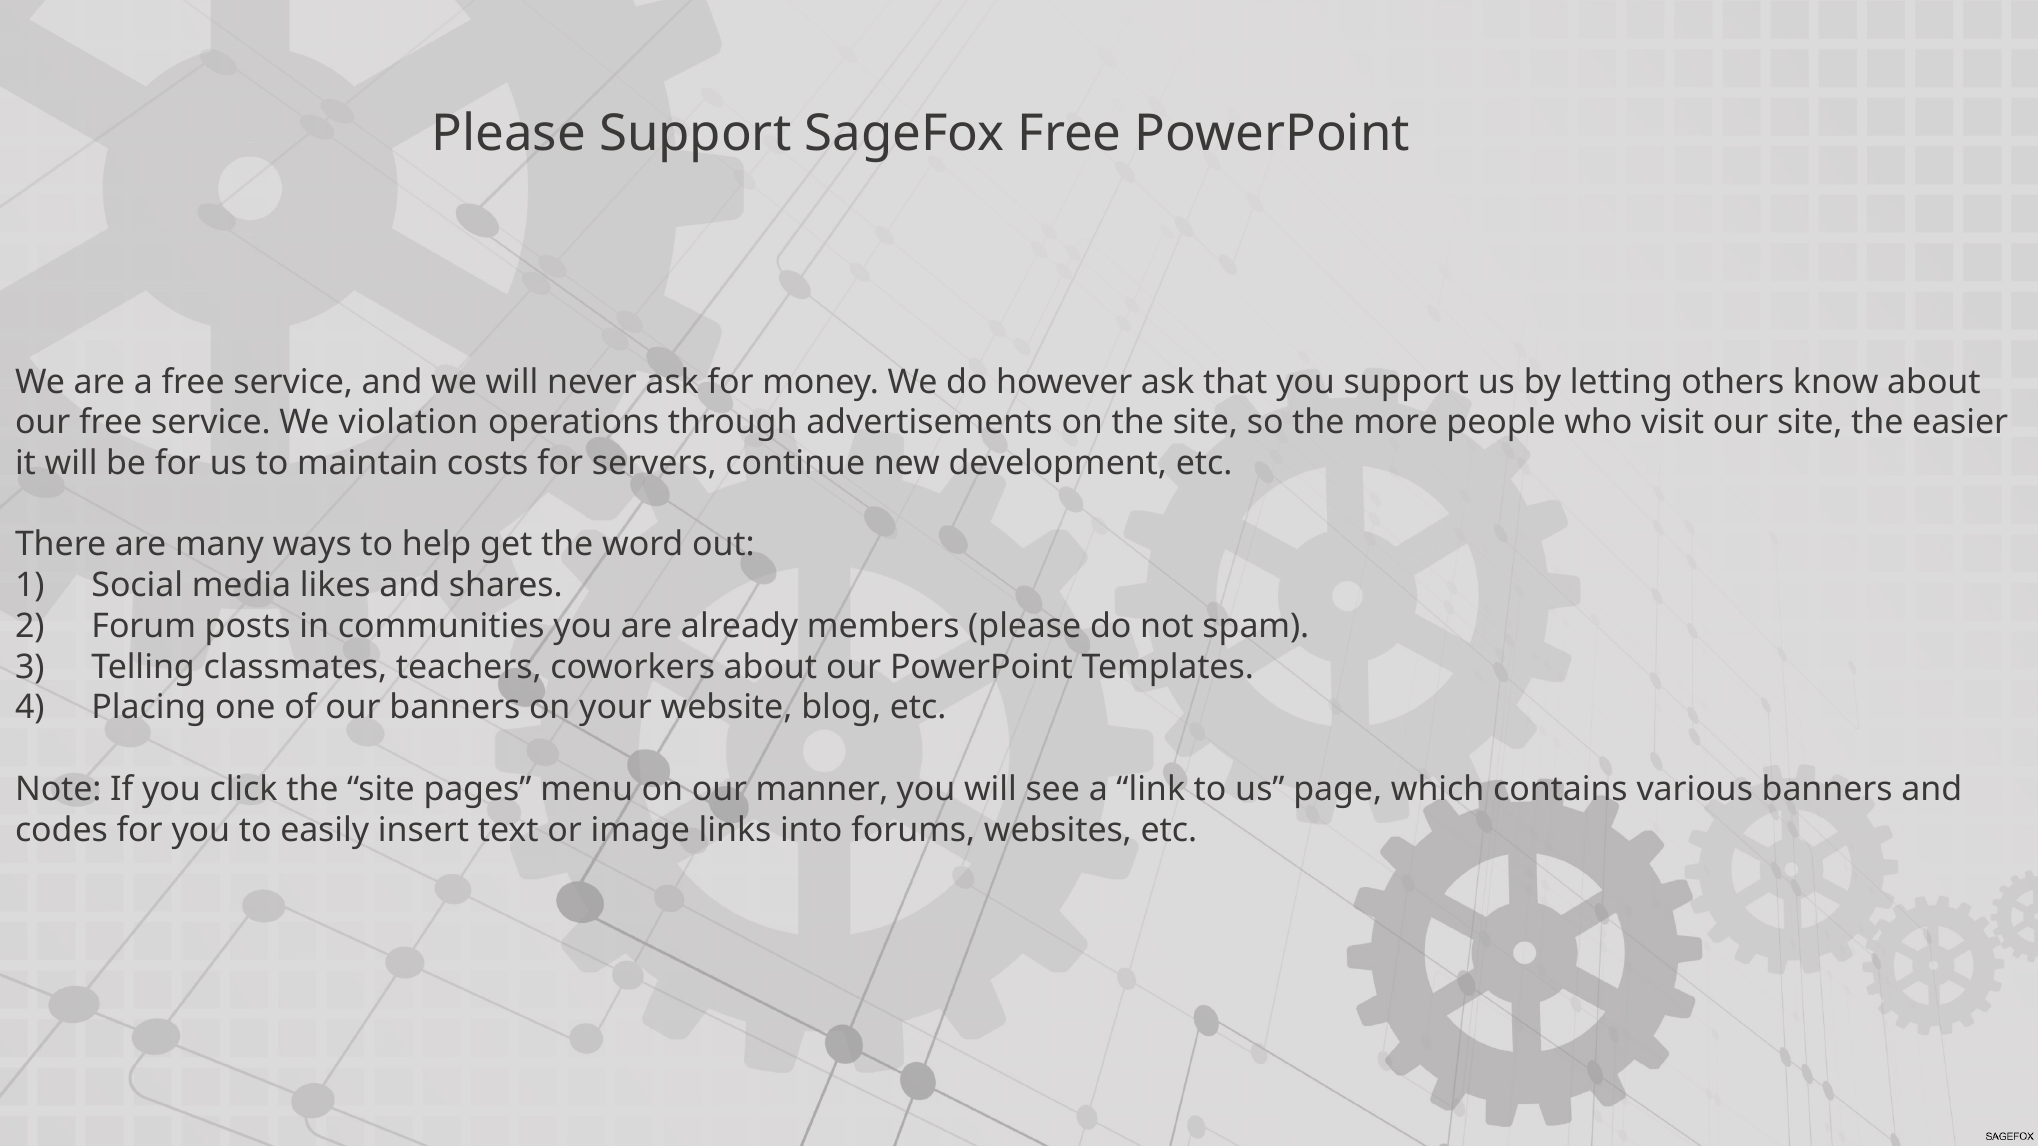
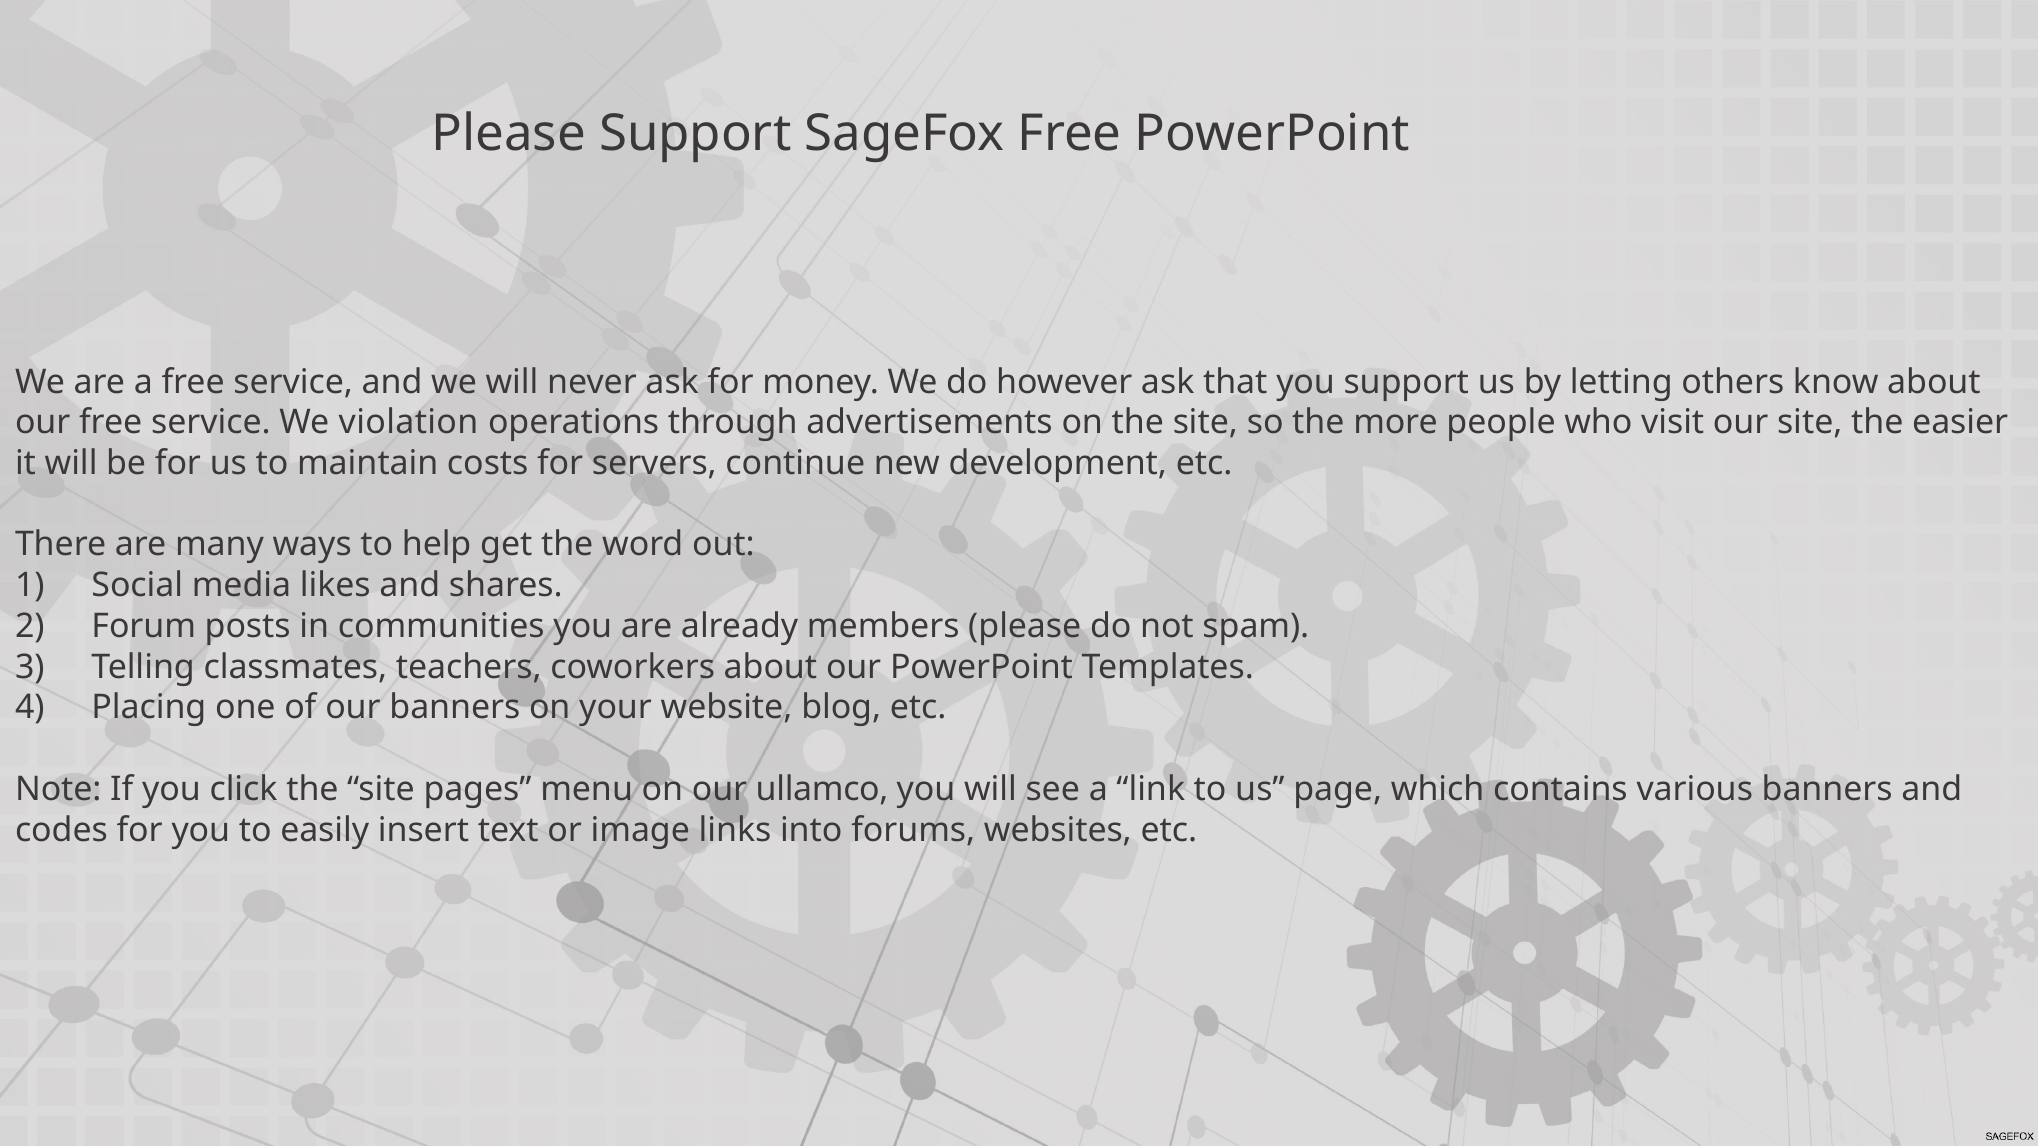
manner: manner -> ullamco (822, 789)
